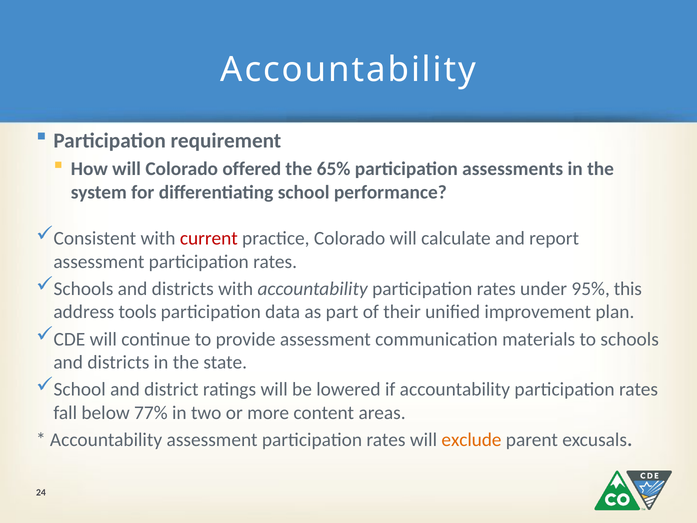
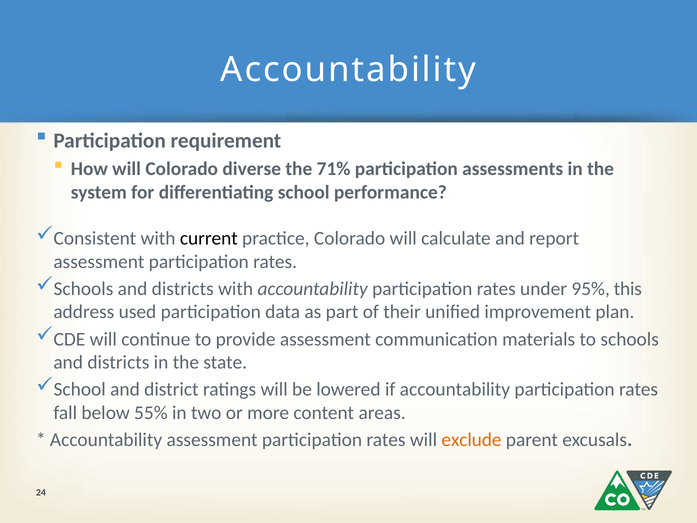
offered: offered -> diverse (252, 169)
65%: 65% -> 71% (334, 169)
current colour: red -> black (209, 238)
tools: tools -> used (137, 312)
77%: 77% -> 55% (151, 413)
